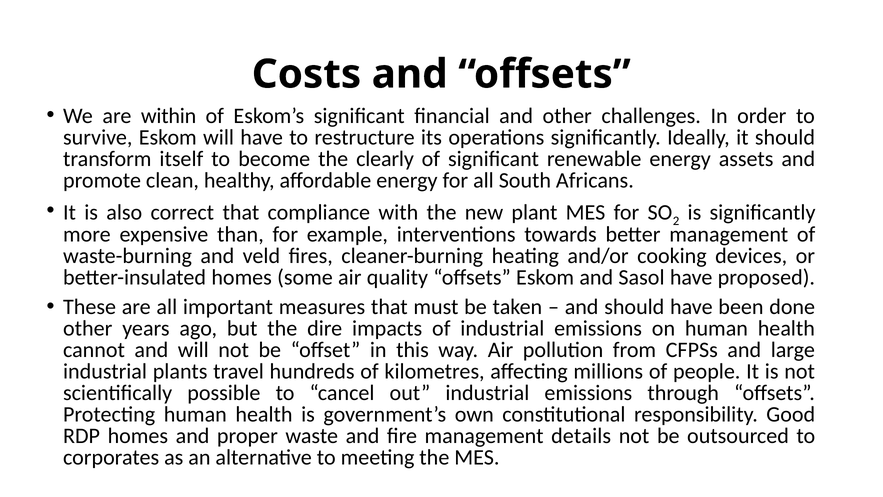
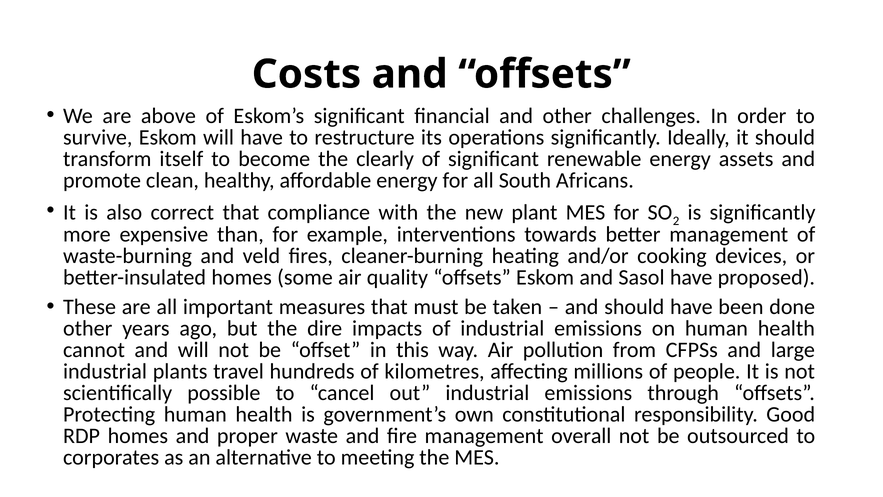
within: within -> above (168, 116)
details: details -> overall (581, 436)
